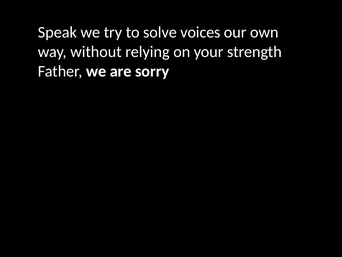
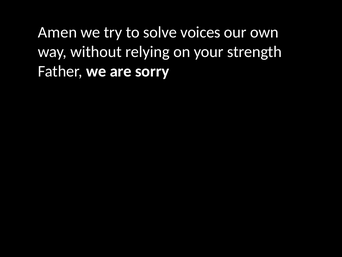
Speak: Speak -> Amen (57, 32)
